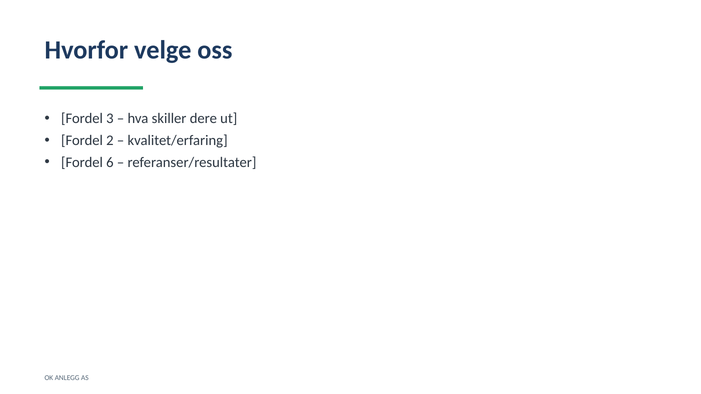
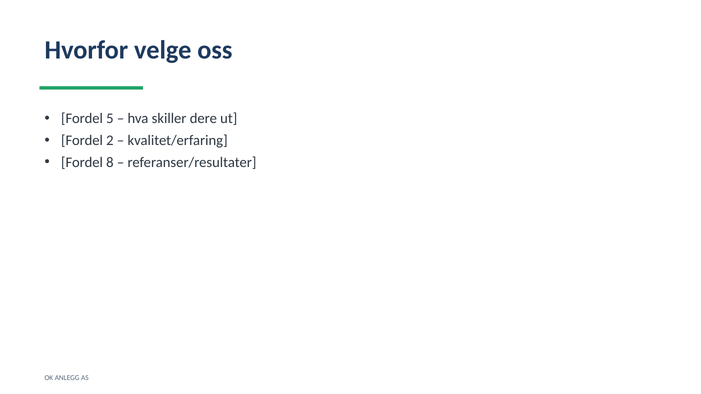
3: 3 -> 5 (110, 119)
6: 6 -> 8 (110, 163)
